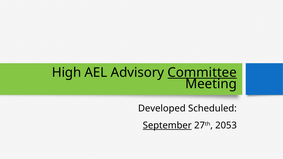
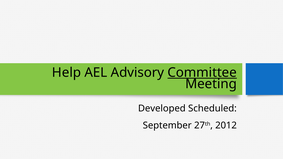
High: High -> Help (67, 73)
September underline: present -> none (167, 126)
2053: 2053 -> 2012 (226, 126)
